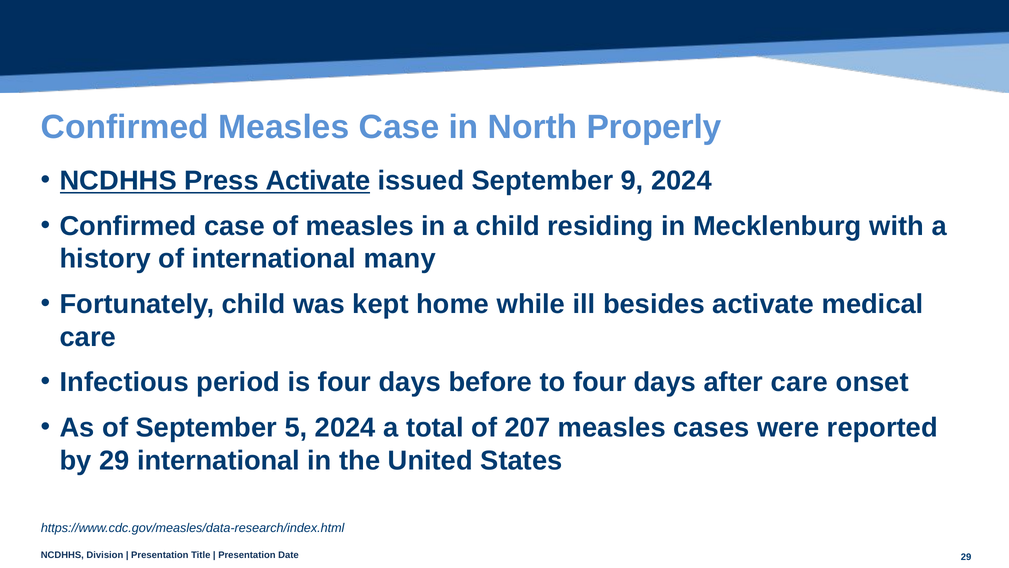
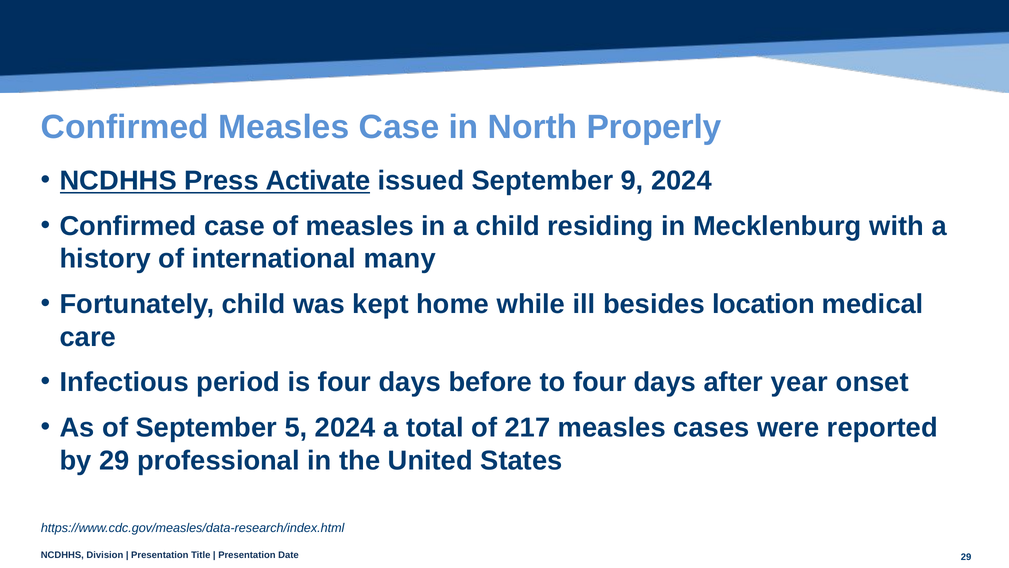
besides activate: activate -> location (763, 304)
after care: care -> year (799, 382)
207: 207 -> 217 (528, 428)
29 international: international -> professional (218, 460)
